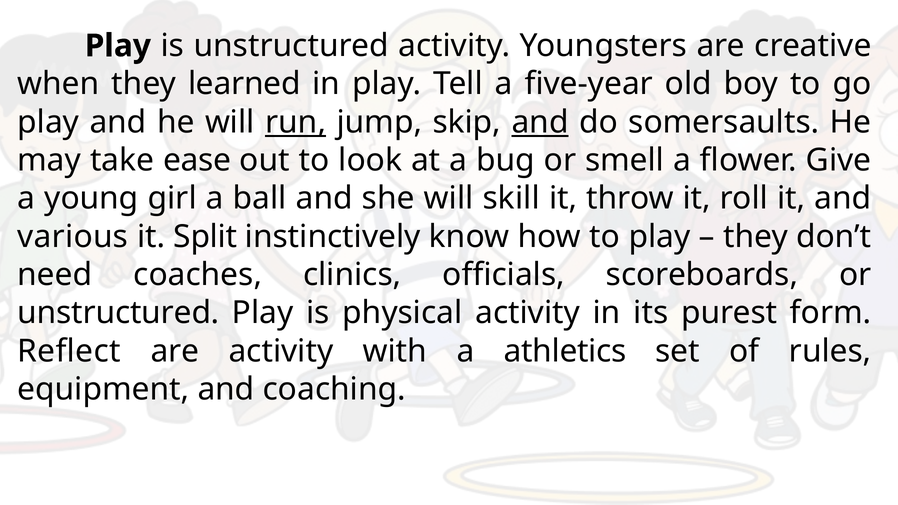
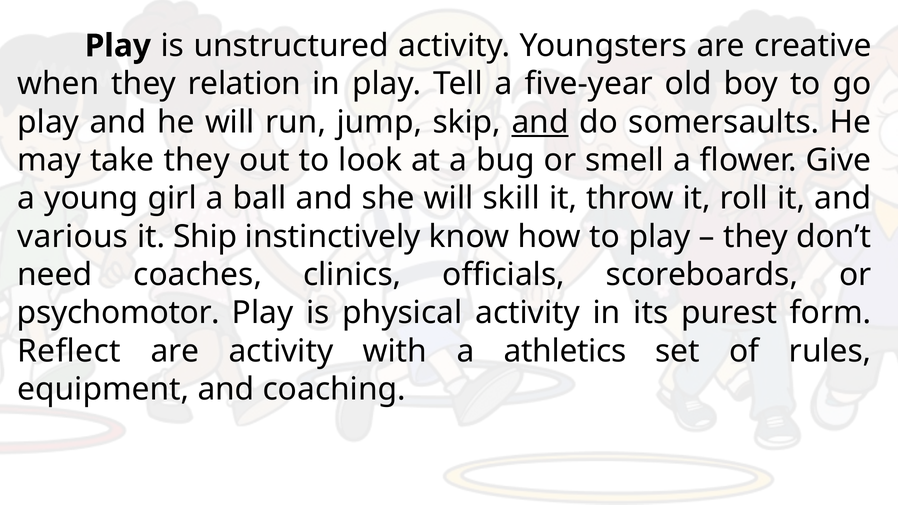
learned: learned -> relation (244, 84)
run underline: present -> none (296, 122)
take ease: ease -> they (197, 160)
Split: Split -> Ship (205, 237)
unstructured: unstructured -> psychomotor (118, 313)
